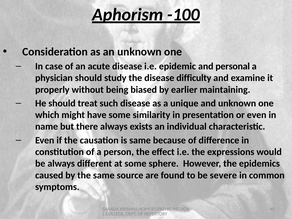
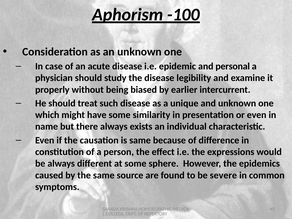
difficulty: difficulty -> legibility (194, 78)
maintaining: maintaining -> intercurrent (225, 90)
